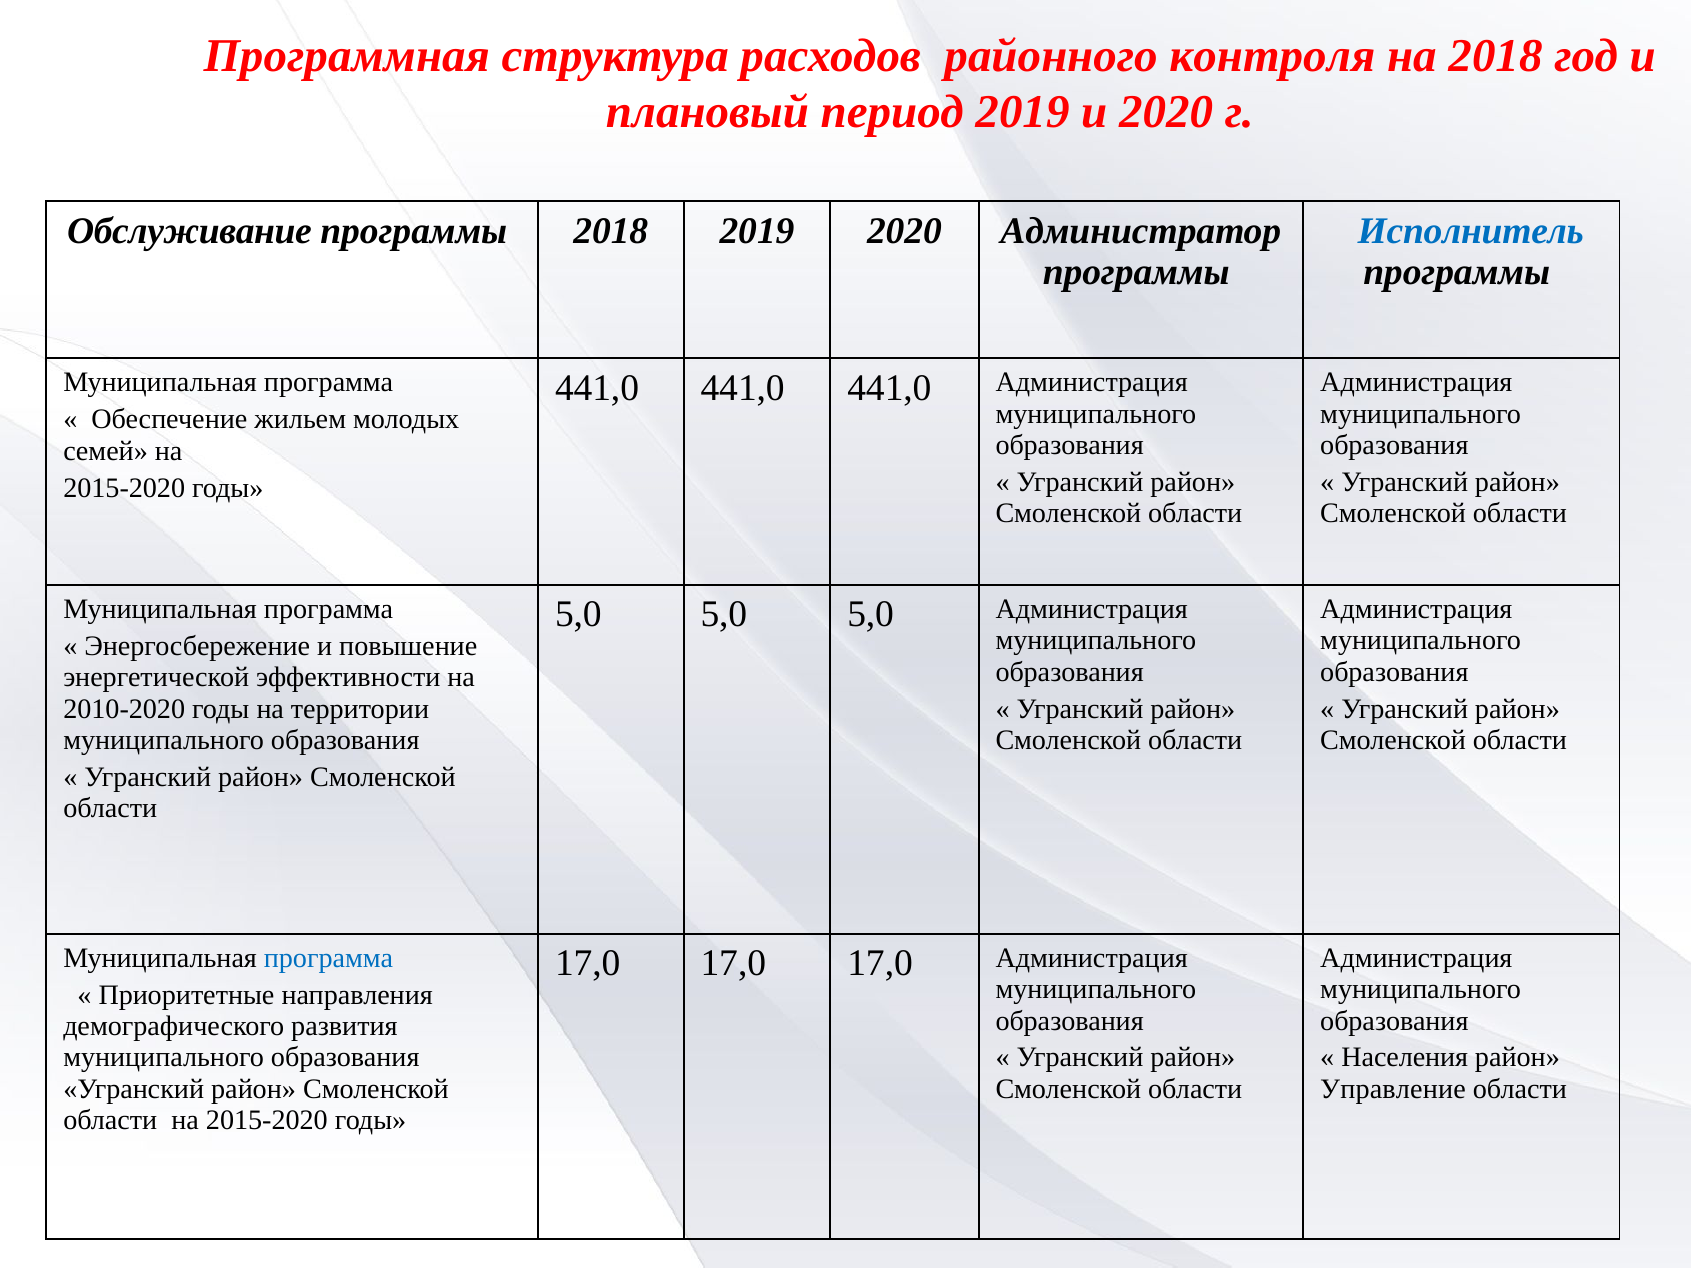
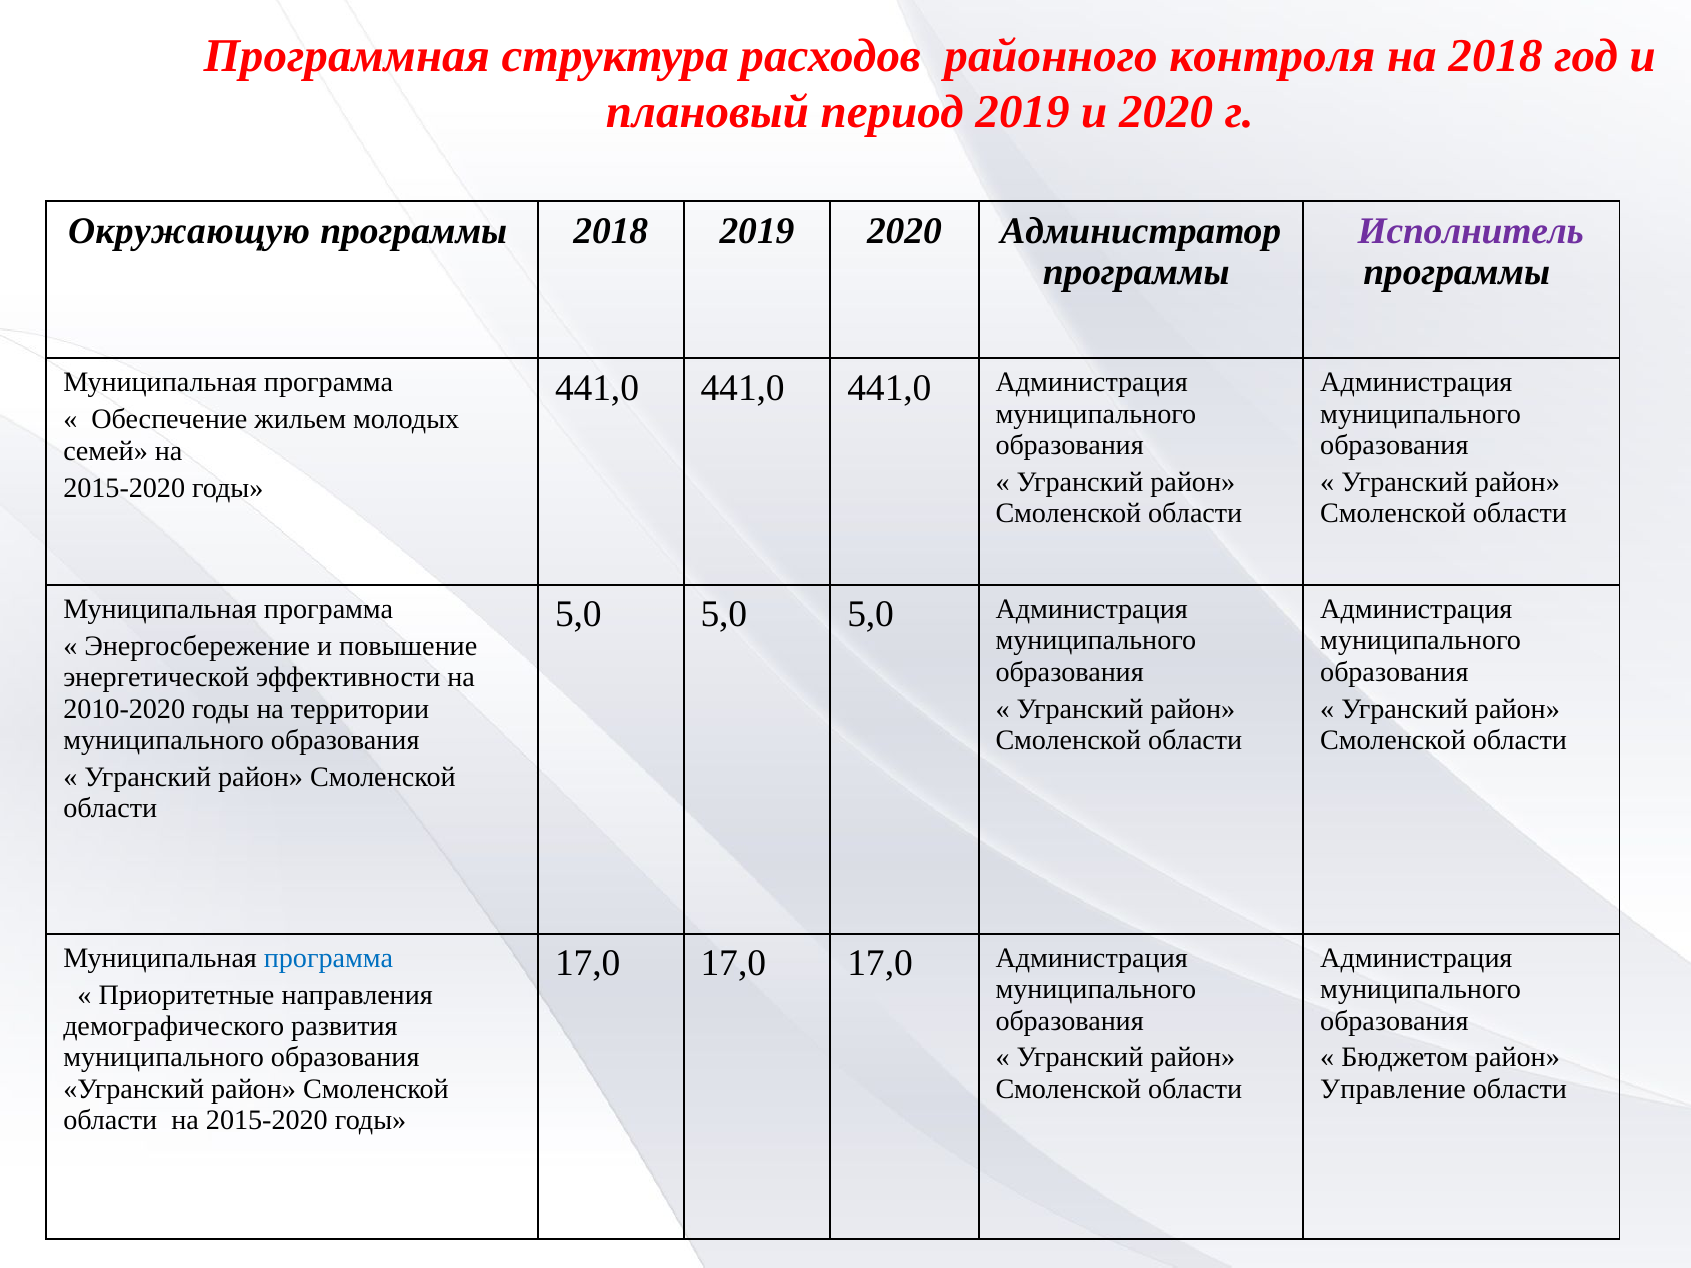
Обслуживание: Обслуживание -> Окружающую (189, 231)
Исполнитель colour: blue -> purple (1471, 231)
Населения: Населения -> Бюджетом (1405, 1058)
